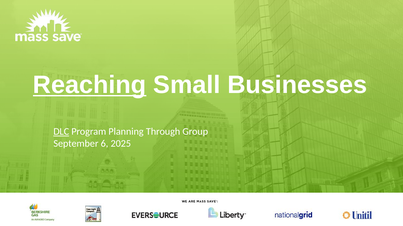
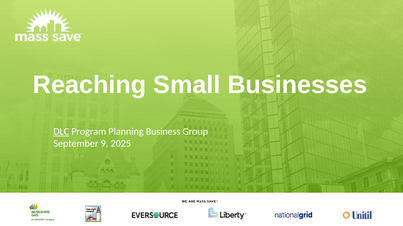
Reaching underline: present -> none (90, 85)
Through: Through -> Business (163, 132)
6: 6 -> 9 (105, 144)
